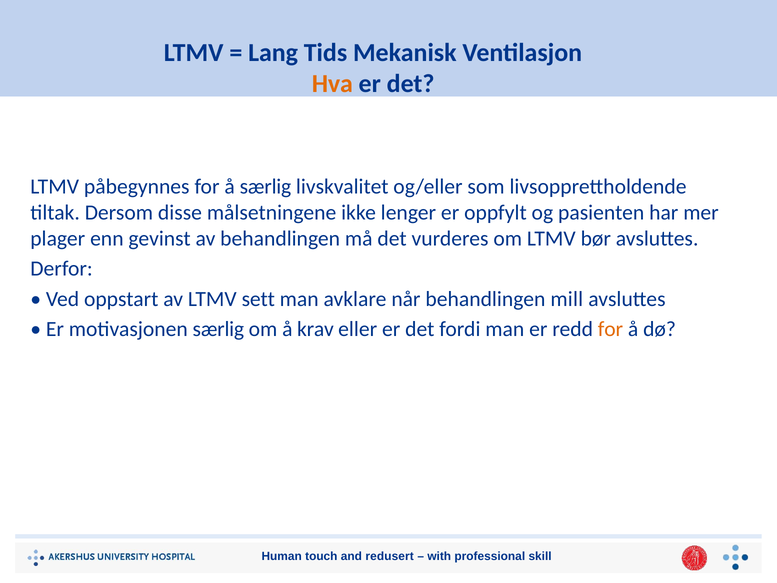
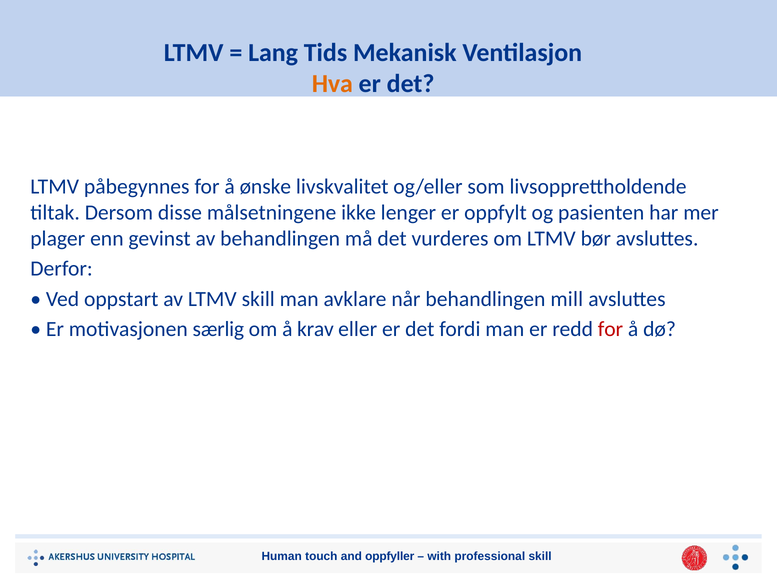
å særlig: særlig -> ønske (265, 187)
LTMV sett: sett -> skill (258, 299)
for colour: orange -> red (610, 329)
redusert: redusert -> oppfyller (390, 556)
